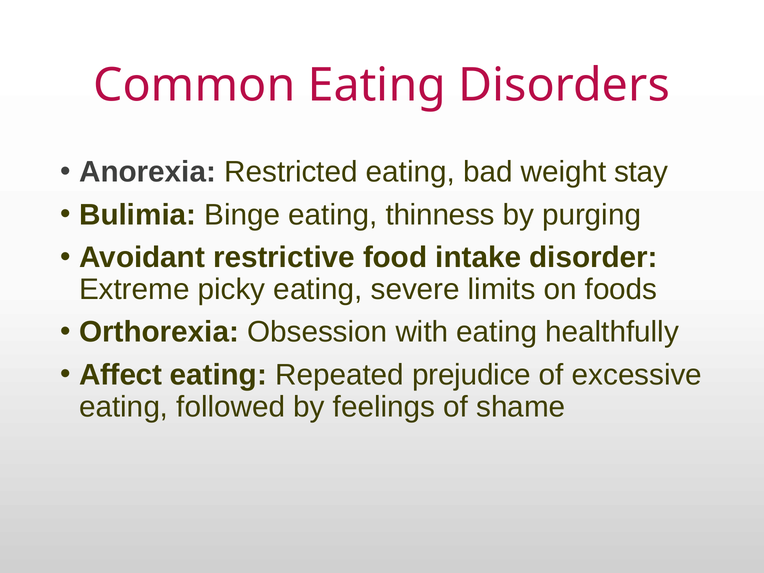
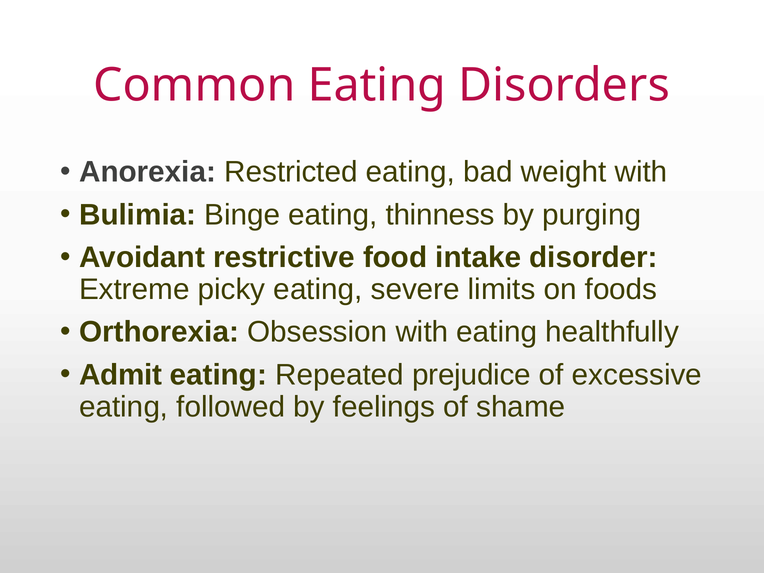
weight stay: stay -> with (641, 172)
Affect: Affect -> Admit (121, 375)
